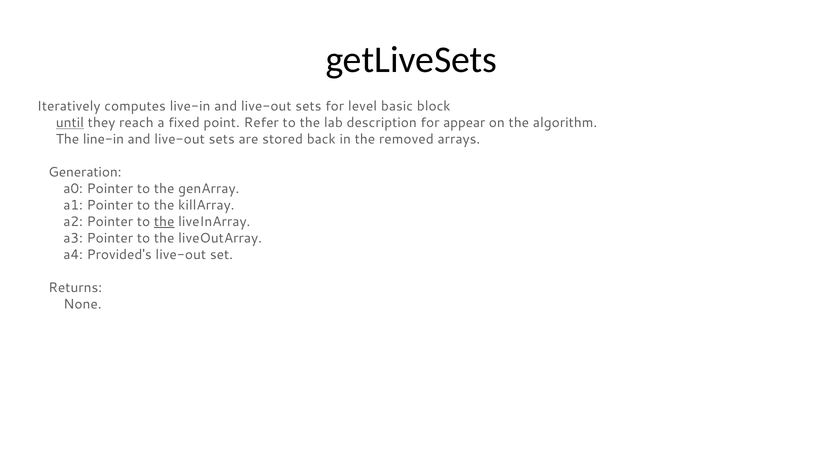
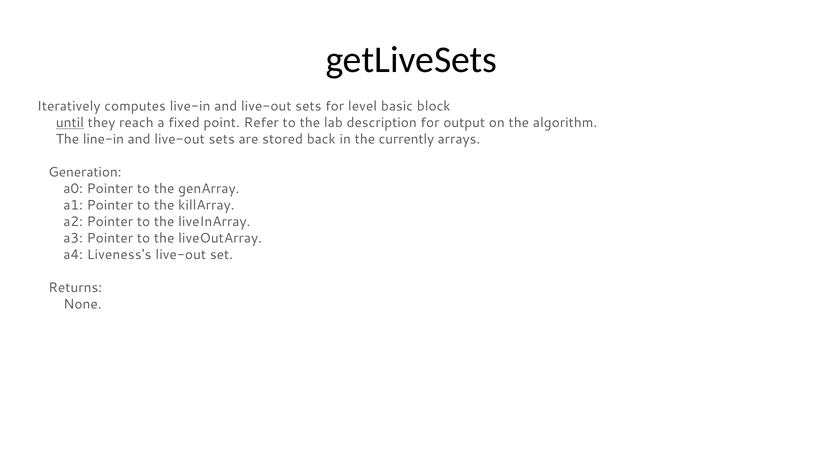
appear: appear -> output (464, 123)
removed: removed -> currently (406, 139)
the underline: present -> none (164, 222)
Provided's: Provided's -> Liveness's (119, 255)
